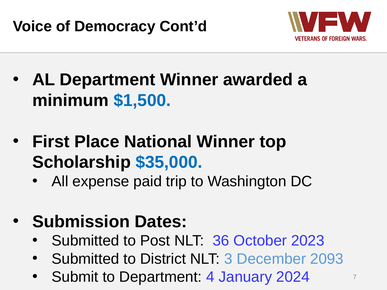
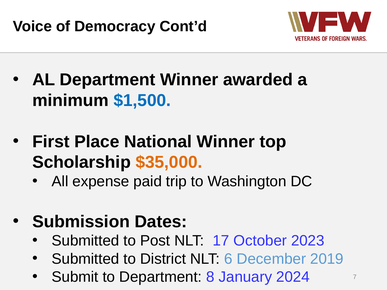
$35,000 colour: blue -> orange (169, 162)
36: 36 -> 17 (221, 241)
3: 3 -> 6 (228, 259)
2093: 2093 -> 2019 (327, 259)
4: 4 -> 8 (210, 277)
